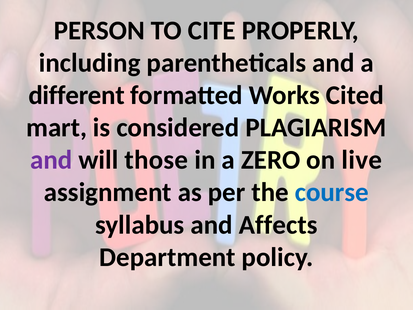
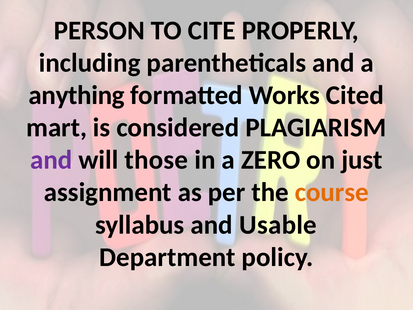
different: different -> anything (77, 95)
live: live -> just (362, 160)
course colour: blue -> orange (332, 192)
Affects: Affects -> Usable (278, 225)
